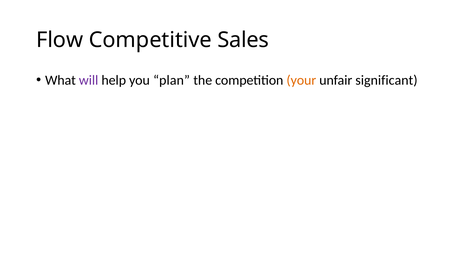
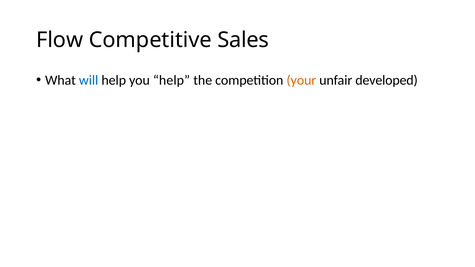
will colour: purple -> blue (89, 80)
you plan: plan -> help (172, 80)
significant: significant -> developed (387, 80)
